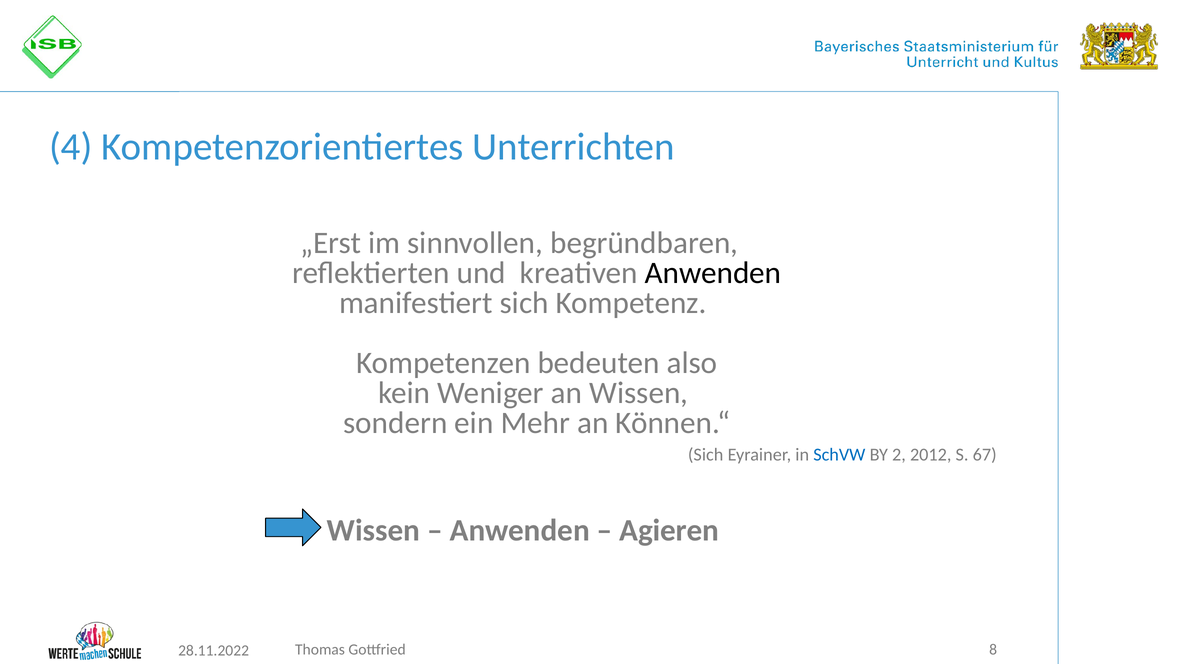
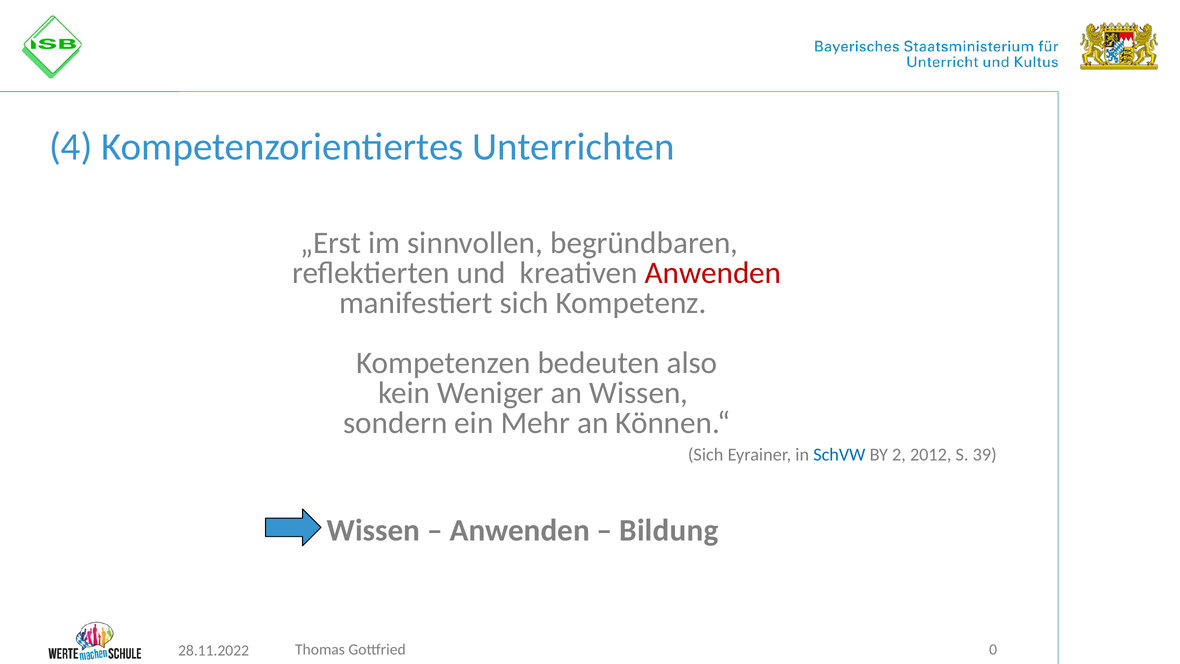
Anwenden colour: black -> red (713, 273)
67: 67 -> 39 (985, 455)
Agieren: Agieren -> Bildung (669, 530)
8: 8 -> 0 (993, 649)
